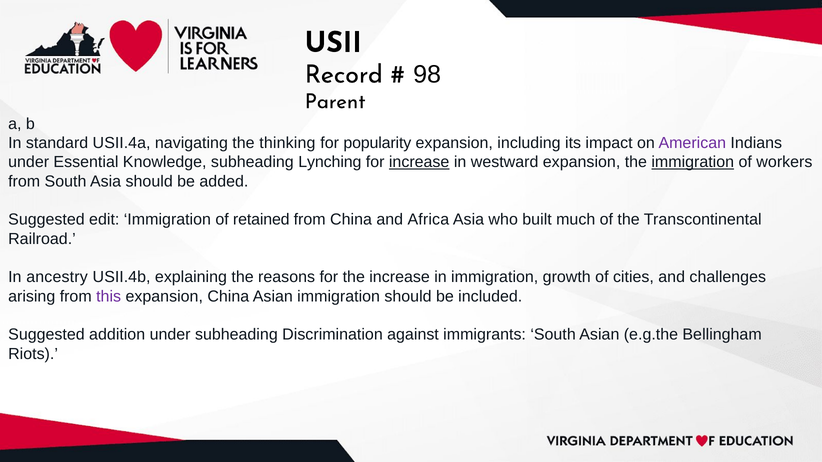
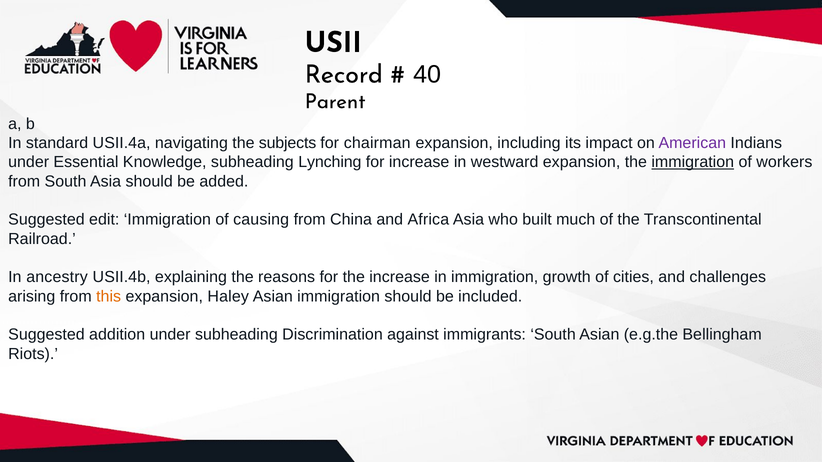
98: 98 -> 40 (427, 74)
thinking: thinking -> subjects (288, 143)
popularity: popularity -> chairman (377, 143)
increase underline: present -> none (419, 162)
retained: retained -> causing (261, 220)
this colour: purple -> orange (109, 297)
expansion China: China -> Haley (228, 297)
